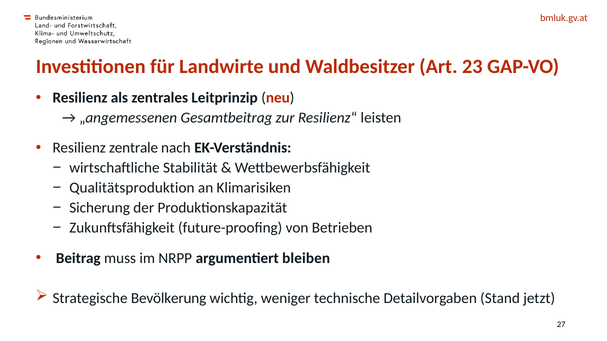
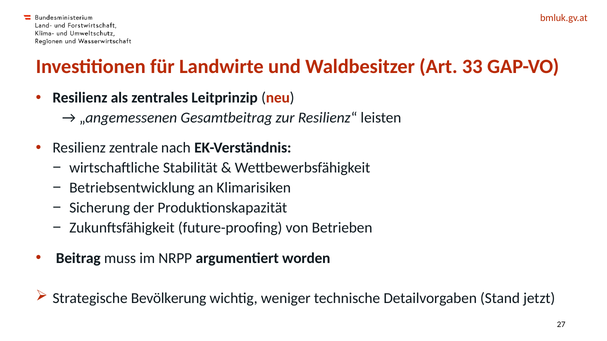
23: 23 -> 33 (472, 67)
Qualitätsproduktion: Qualitätsproduktion -> Betriebsentwicklung (132, 188)
bleiben: bleiben -> worden (306, 258)
